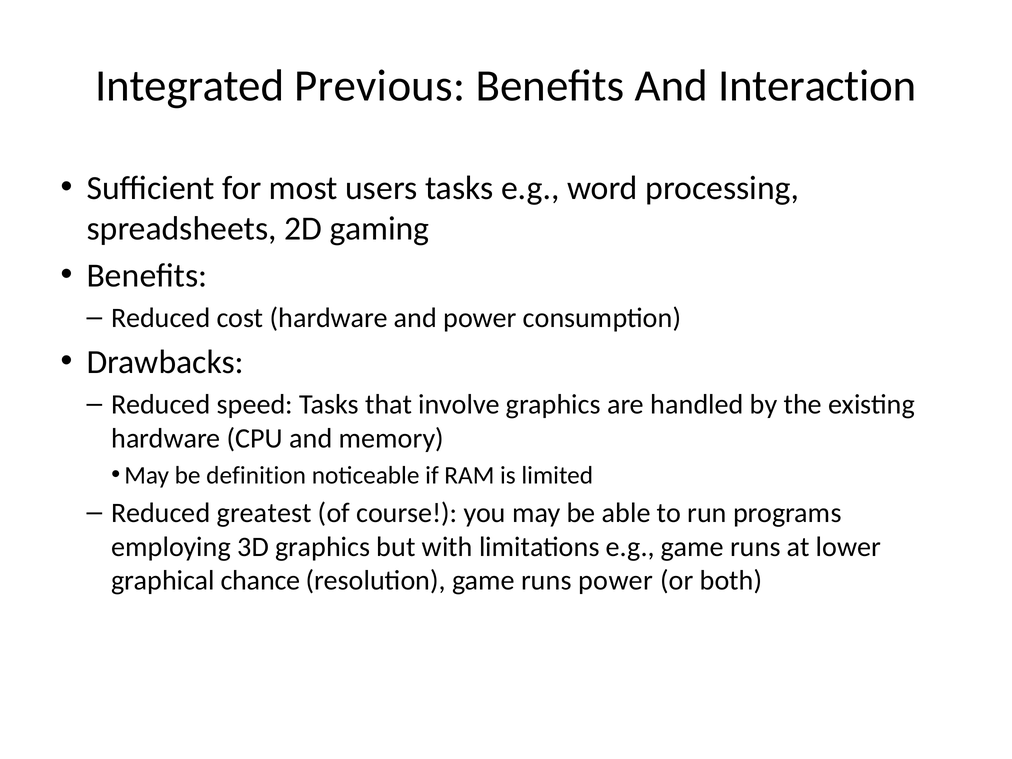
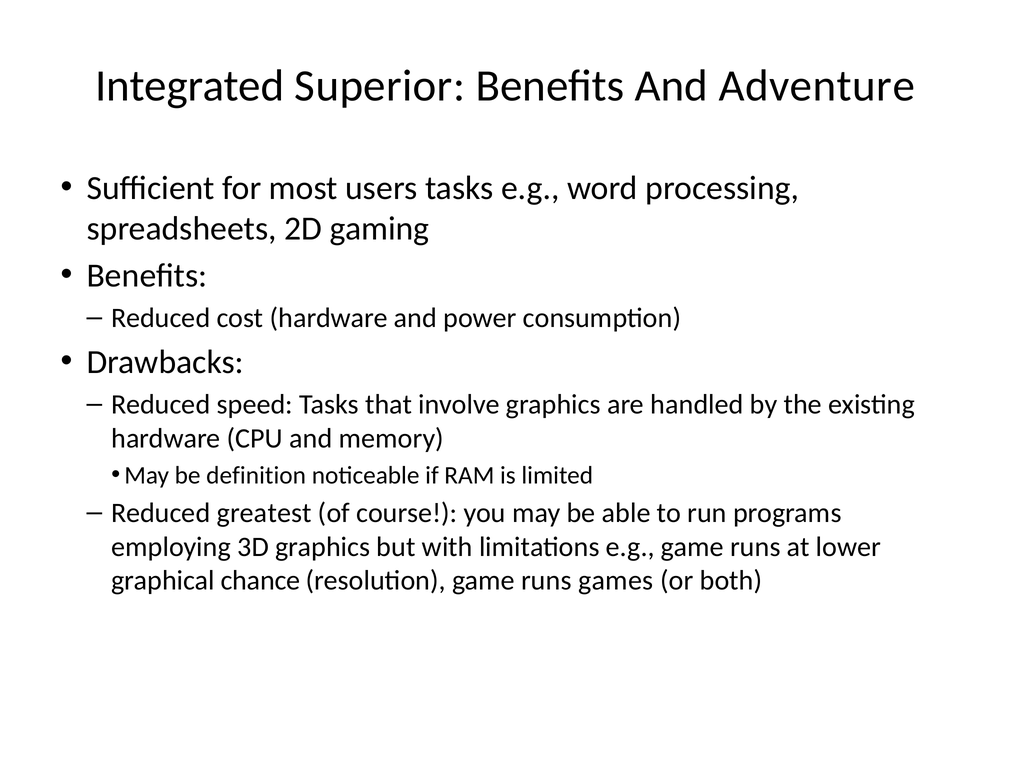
Previous: Previous -> Superior (380, 86)
Interaction: Interaction -> Adventure (817, 86)
runs power: power -> games (616, 581)
